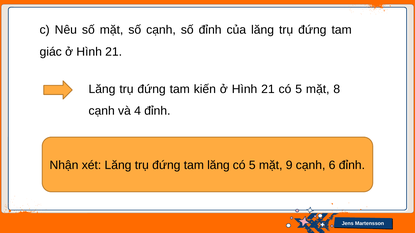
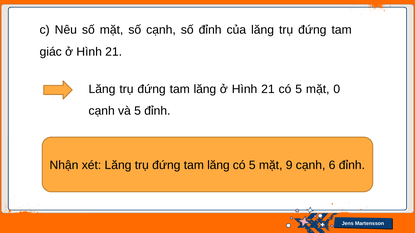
kiến: kiến -> lăng (205, 89)
8: 8 -> 0 (337, 89)
và 4: 4 -> 5 (138, 111)
